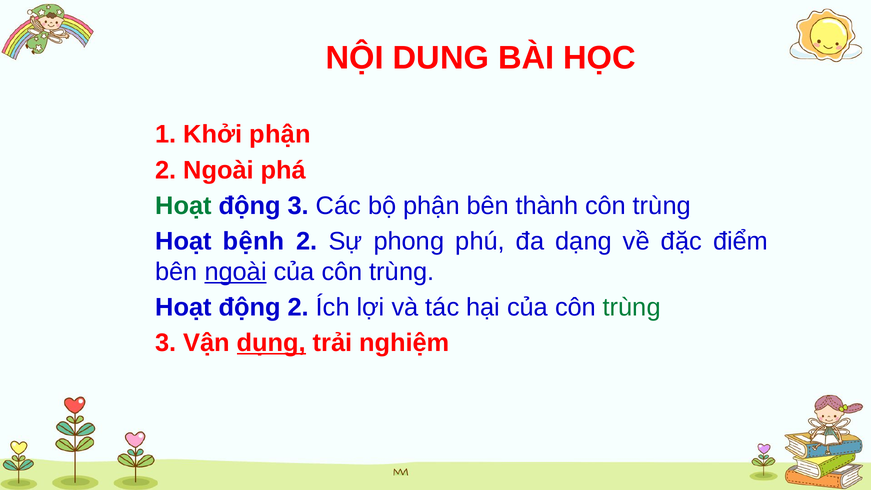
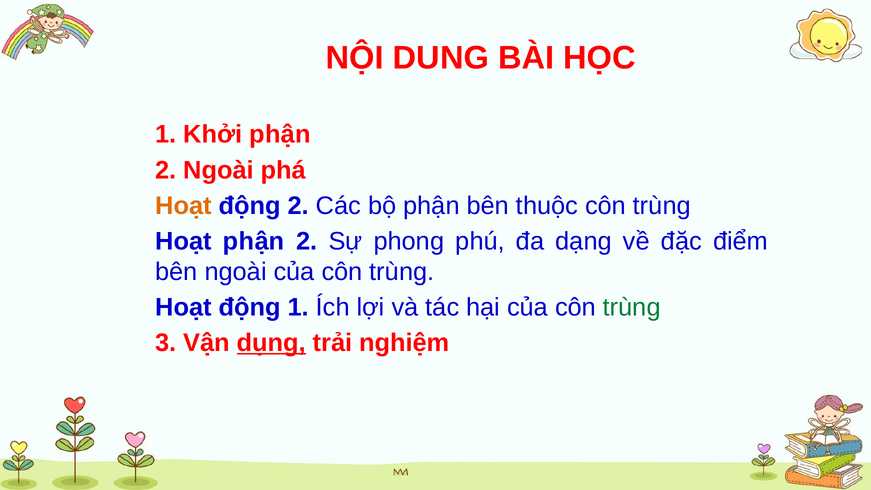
Hoạt colour: green -> orange (184, 206)
động 3: 3 -> 2 (298, 206)
thành: thành -> thuộc (547, 206)
Hoạt bệnh: bệnh -> phận (254, 241)
ngoài underline: present -> none (236, 272)
động 2: 2 -> 1 (298, 307)
